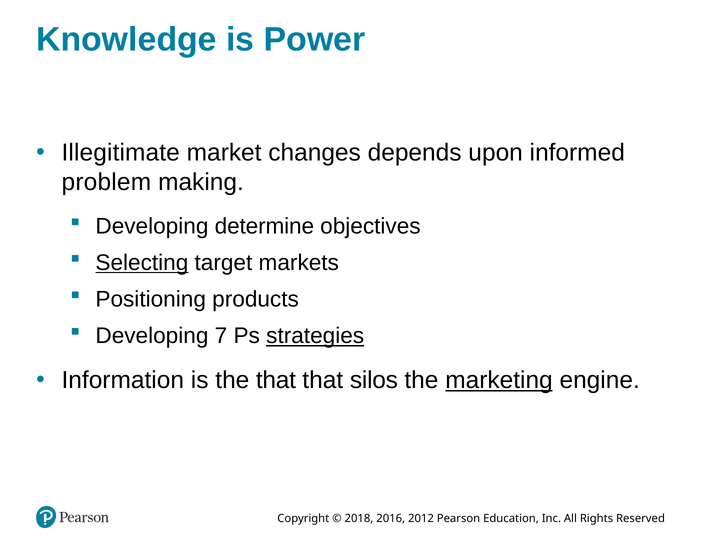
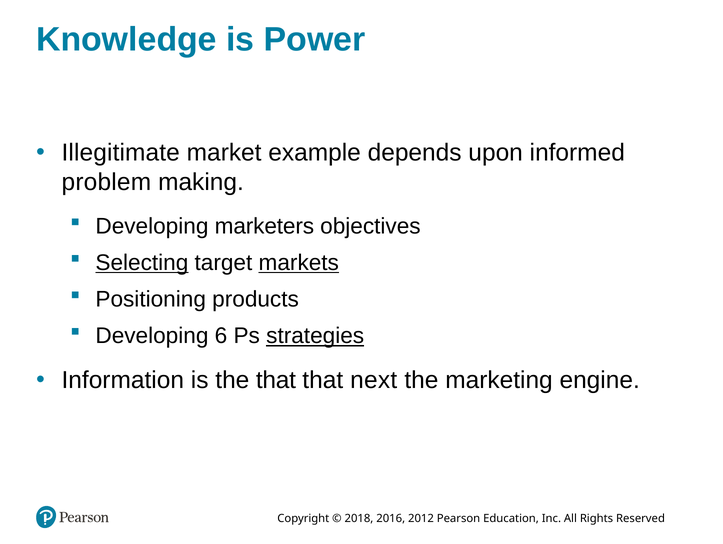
changes: changes -> example (315, 153)
determine: determine -> marketers (264, 226)
markets underline: none -> present (299, 263)
7: 7 -> 6 (221, 336)
silos: silos -> next (374, 380)
marketing underline: present -> none (499, 380)
